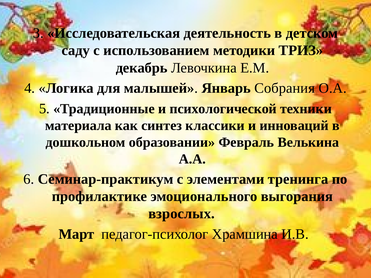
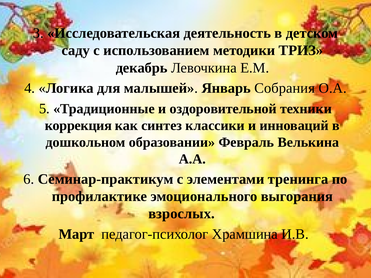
психологической: психологической -> оздоровительной (223, 109)
материала: материала -> коррекция (78, 126)
